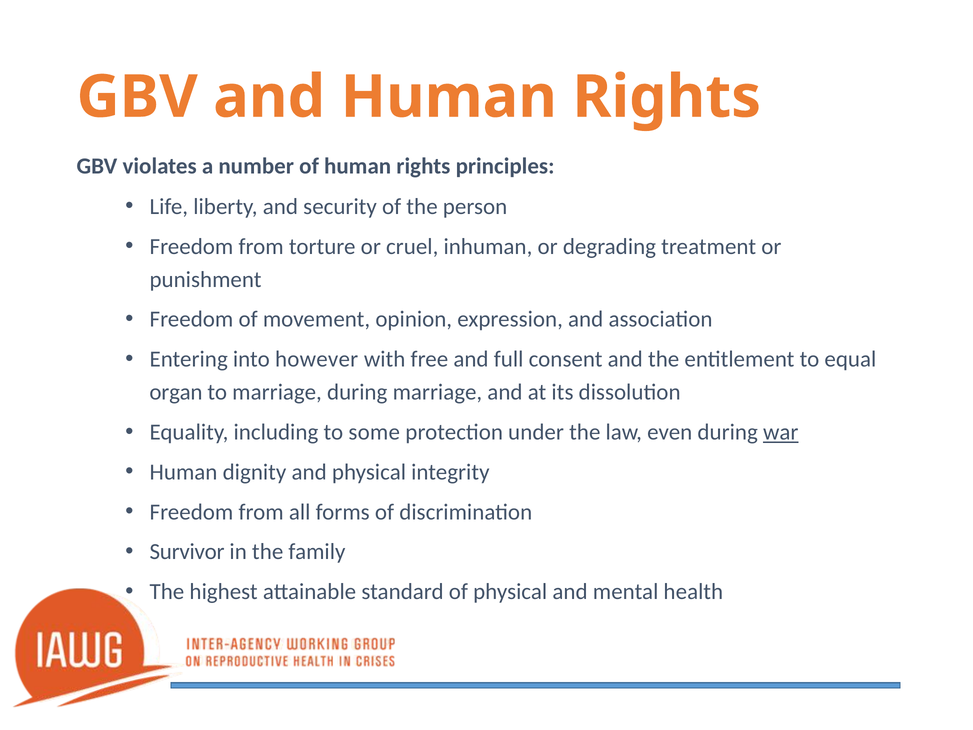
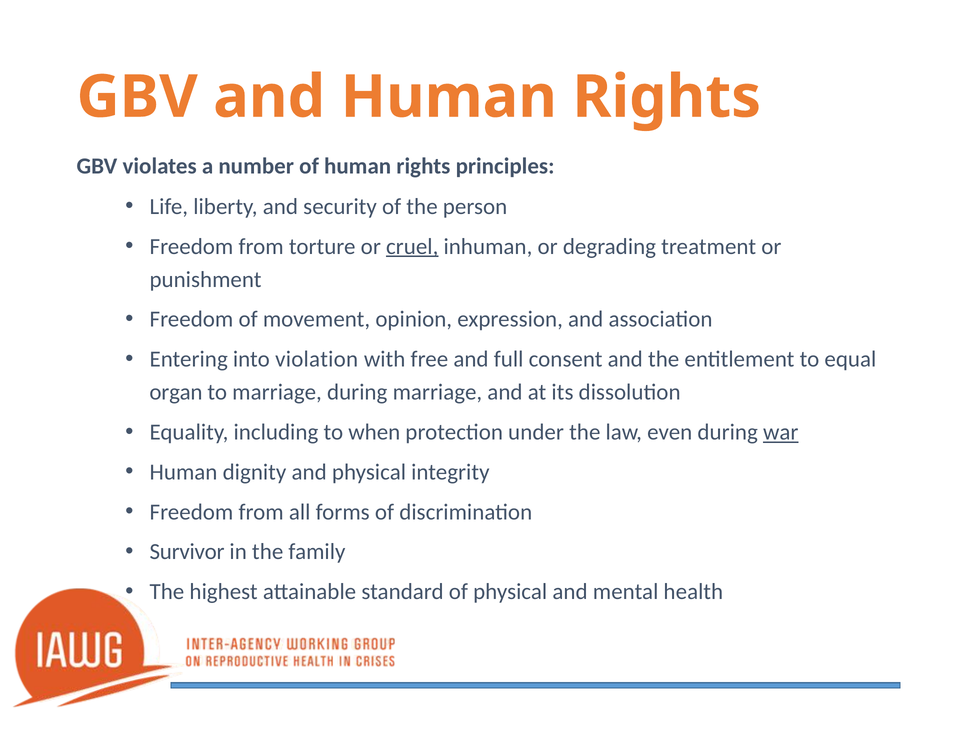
cruel underline: none -> present (412, 246)
however: however -> violation (317, 359)
some: some -> when (374, 432)
